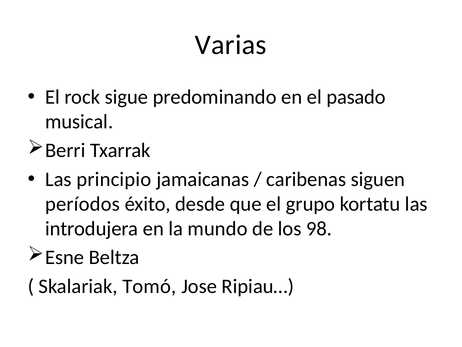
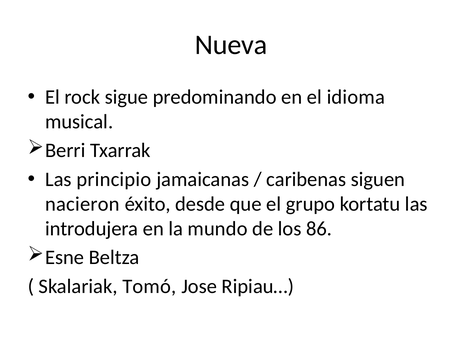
Varias: Varias -> Nueva (231, 45)
pasado: pasado -> idioma (356, 97)
períodos: períodos -> nacieron (82, 204)
98: 98 -> 86 (319, 228)
